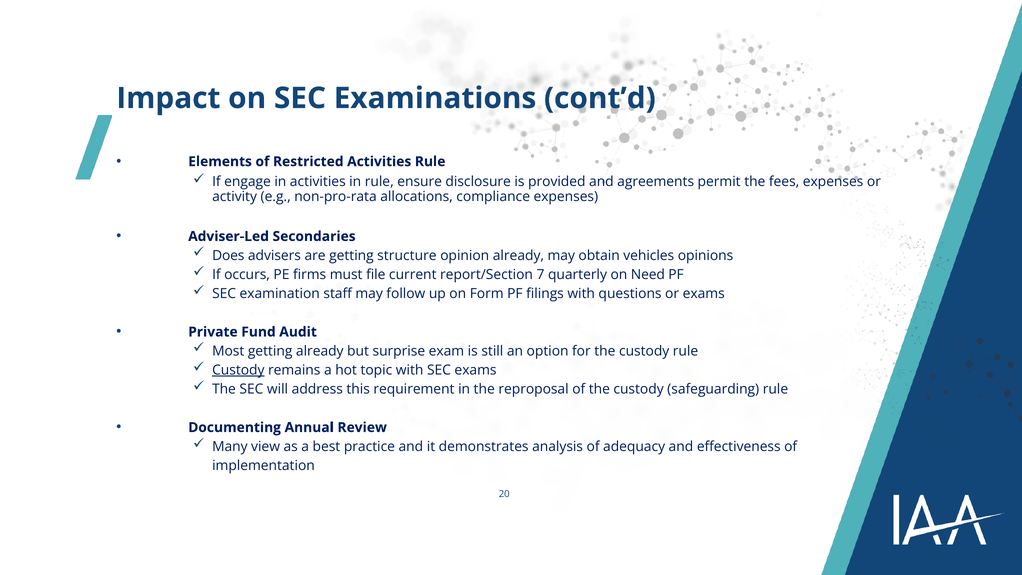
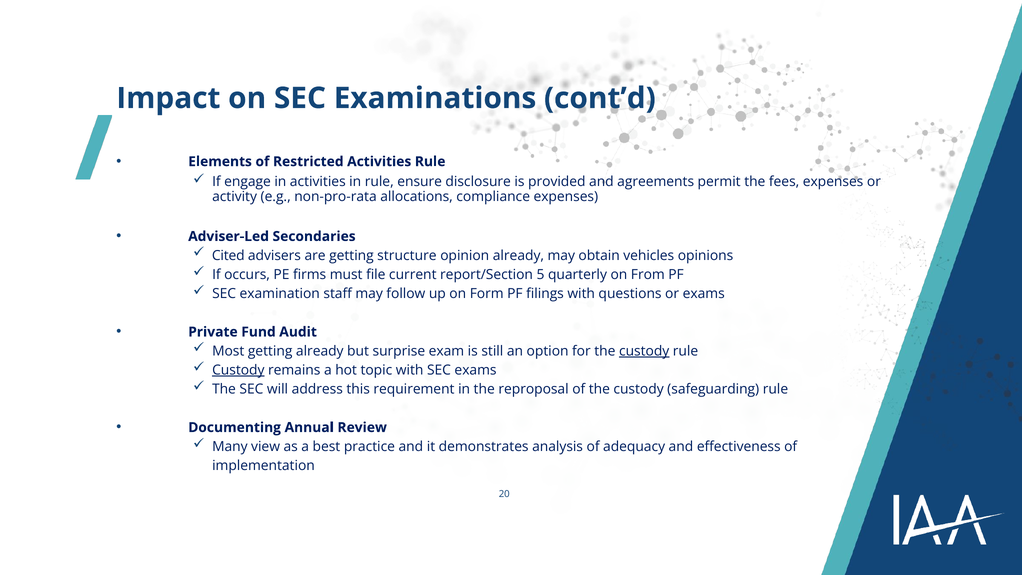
Does: Does -> Cited (228, 255)
7: 7 -> 5 (540, 275)
Need: Need -> From (648, 275)
custody underline: none -> present (644, 351)
